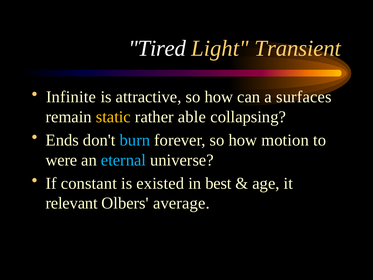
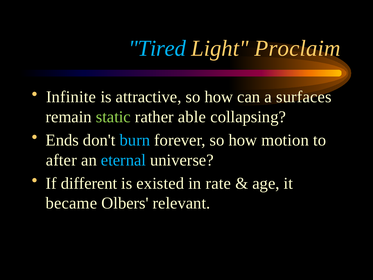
Tired colour: white -> light blue (157, 48)
Transient: Transient -> Proclaim (298, 48)
static colour: yellow -> light green (113, 117)
were: were -> after (61, 160)
constant: constant -> different (89, 183)
best: best -> rate (218, 183)
relevant: relevant -> became (71, 203)
average: average -> relevant (181, 203)
